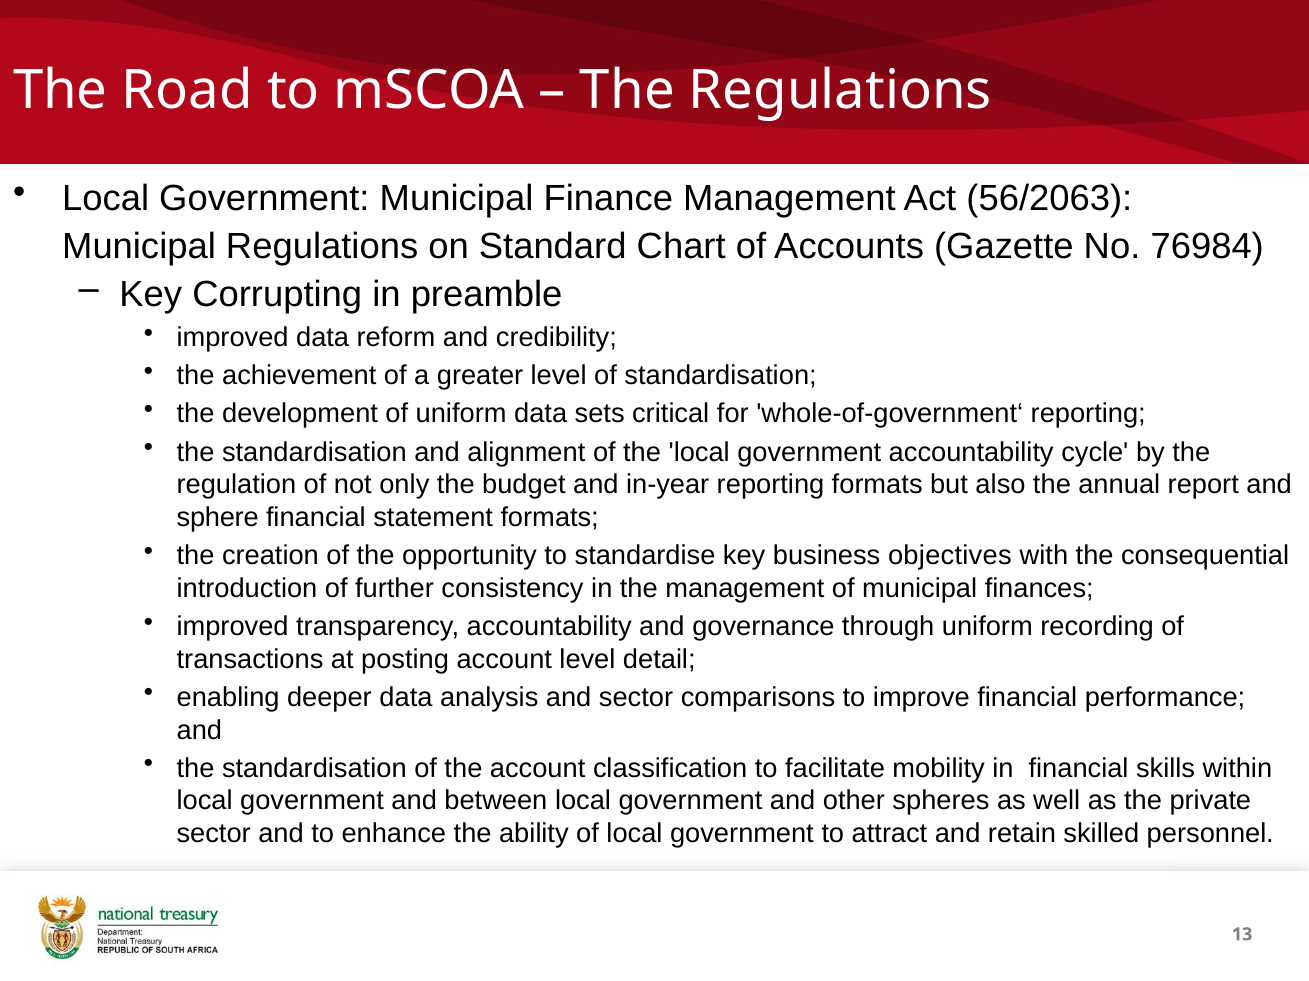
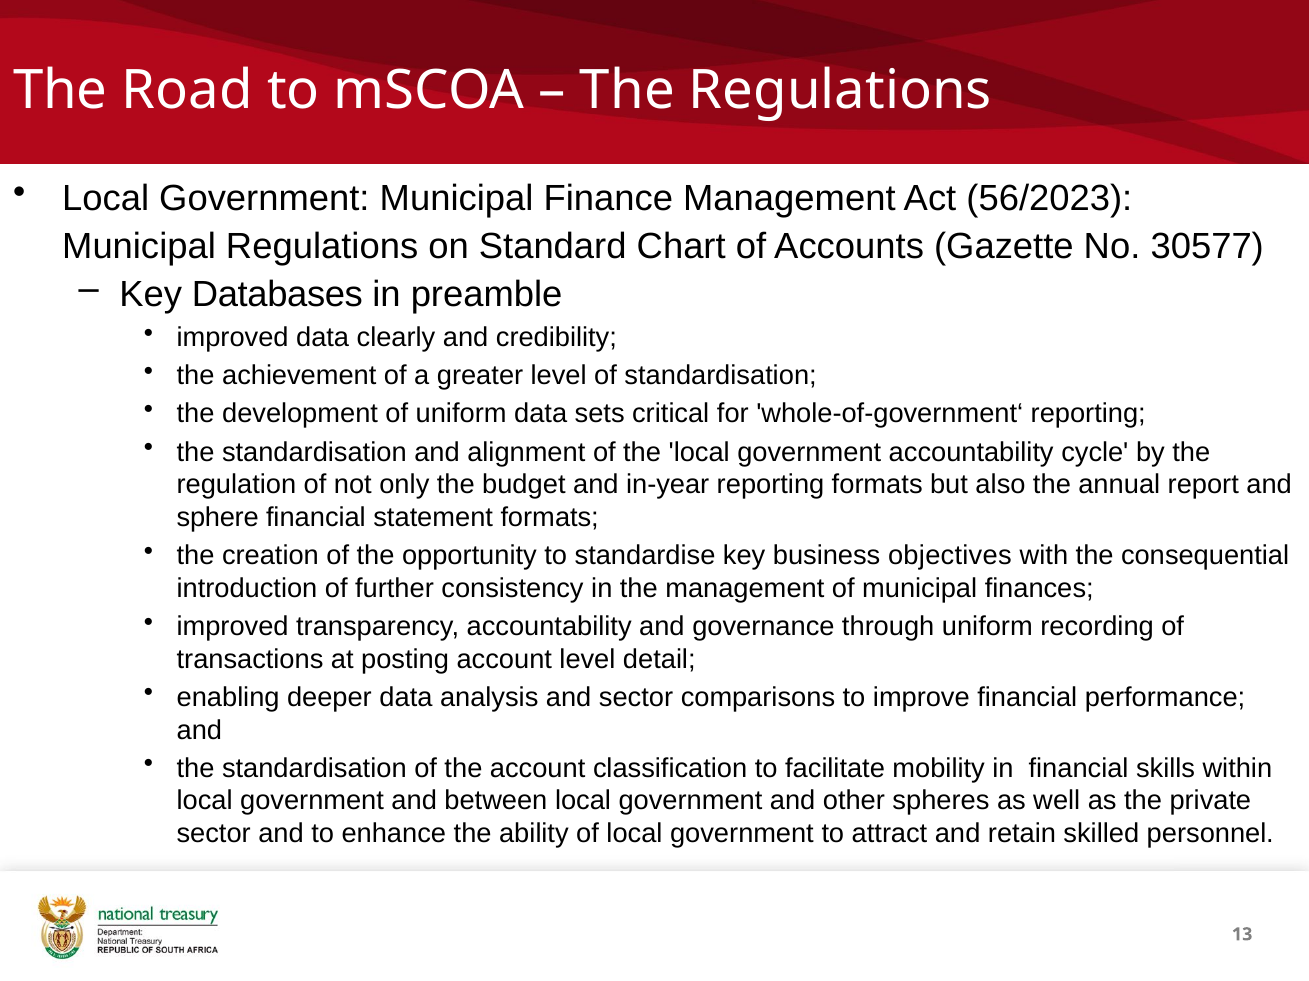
56/2063: 56/2063 -> 56/2023 (1049, 199)
76984: 76984 -> 30577 (1207, 247)
Corrupting: Corrupting -> Databases (277, 295)
reform: reform -> clearly (396, 338)
